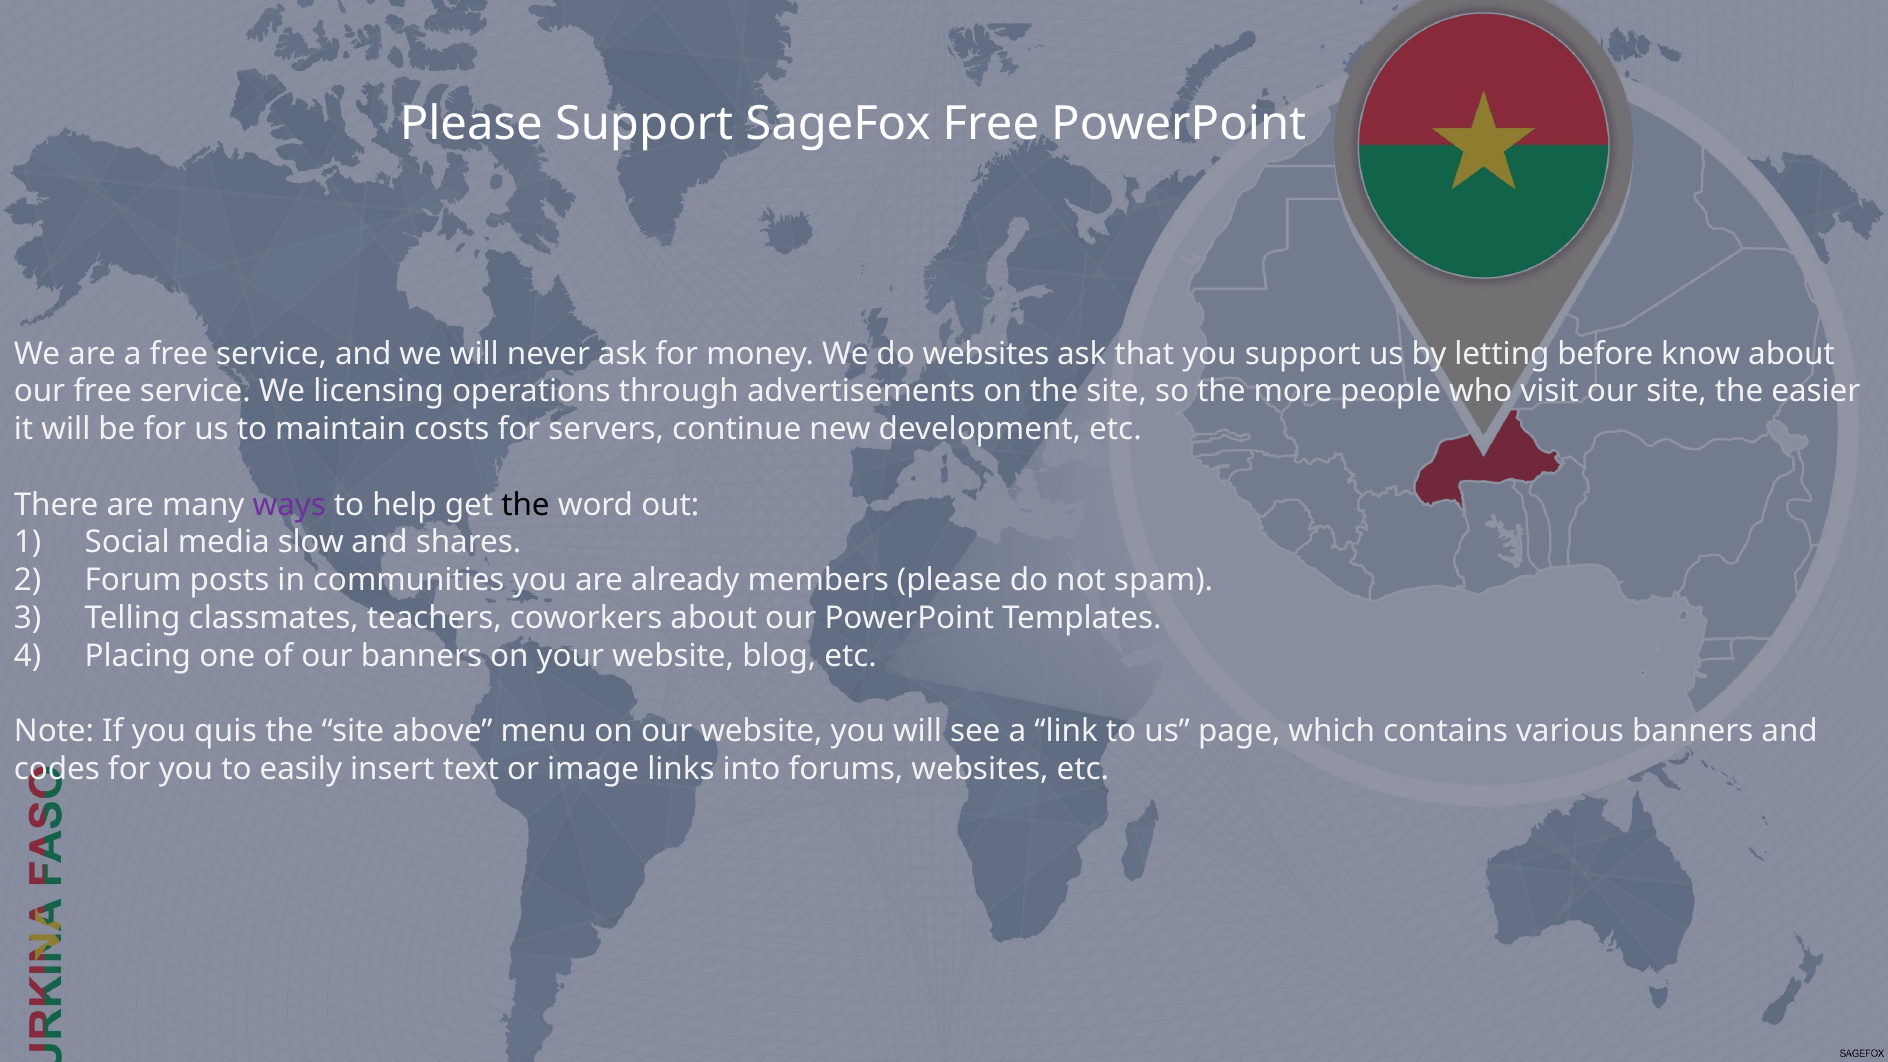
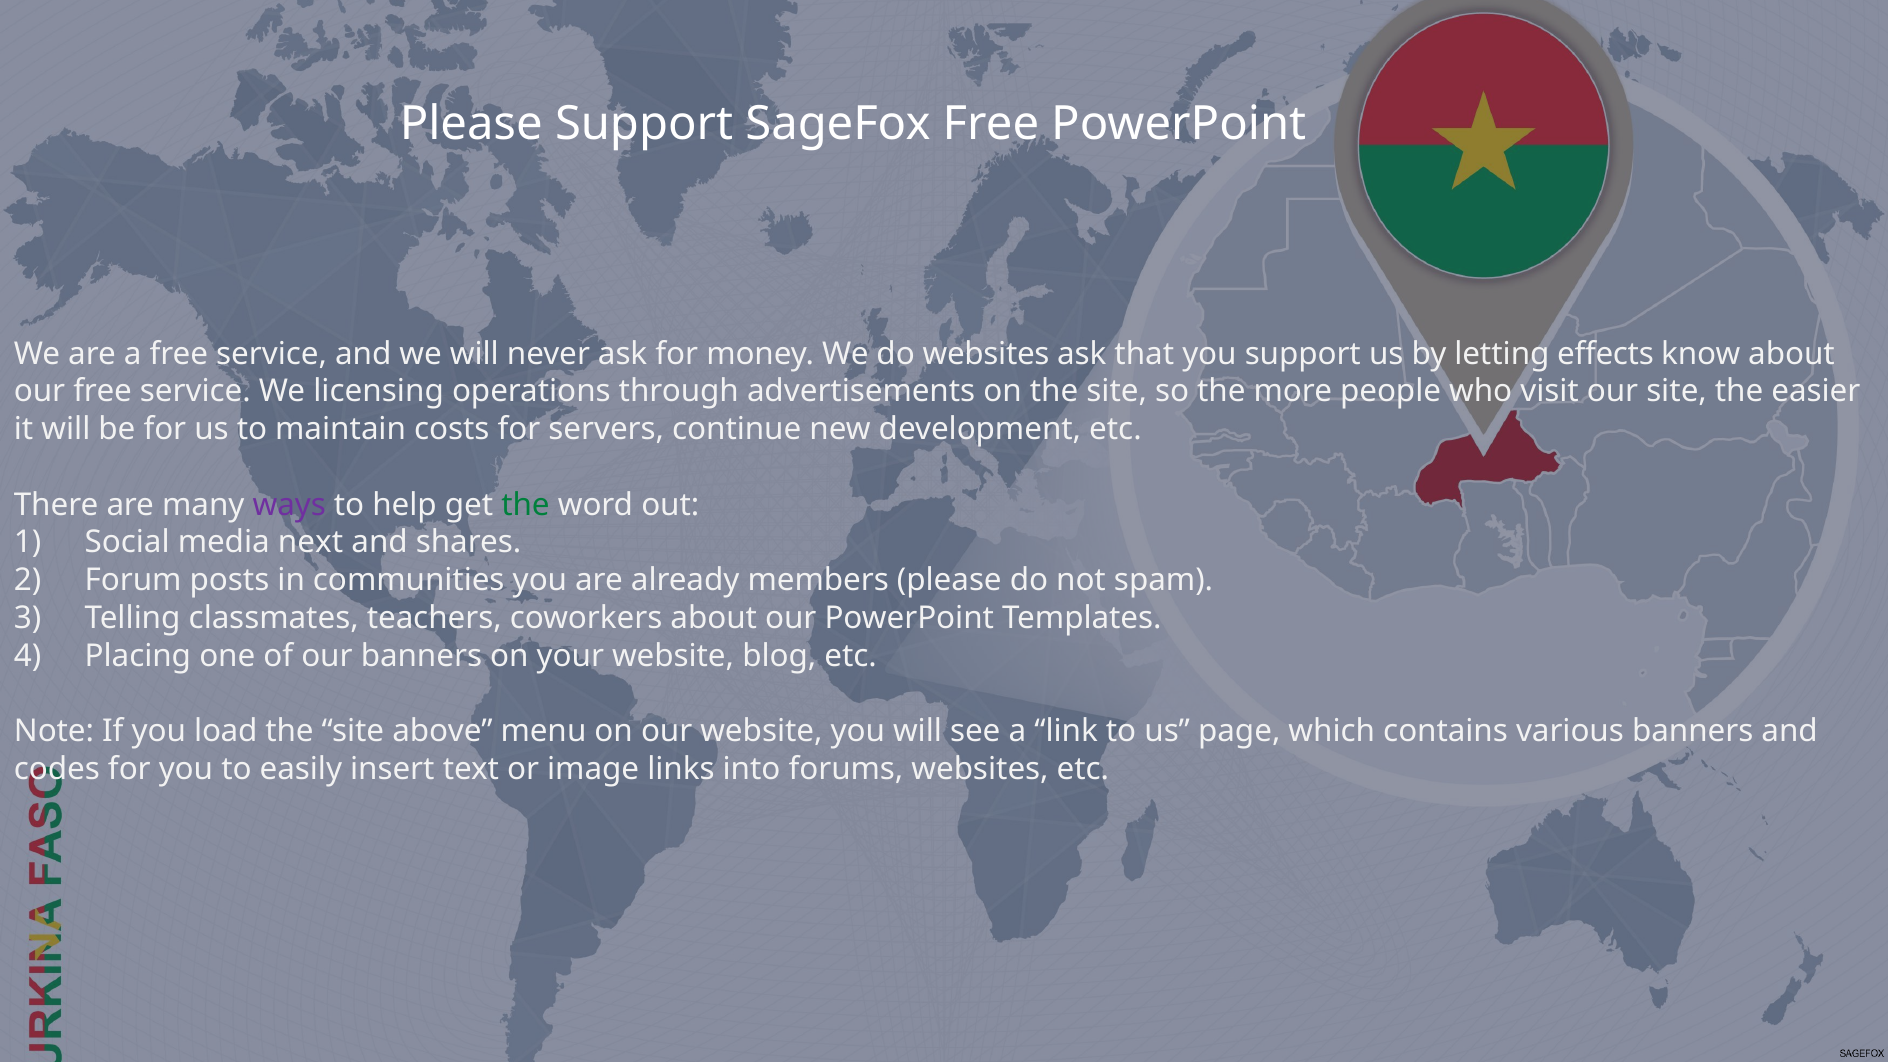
before: before -> effects (1605, 354)
the colour: black -> green (525, 505)
slow: slow -> next (311, 543)
quis: quis -> load (226, 731)
